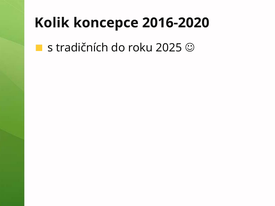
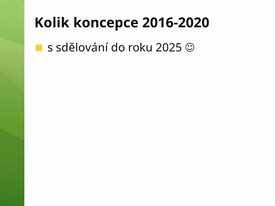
tradičních: tradičních -> sdělování (82, 48)
